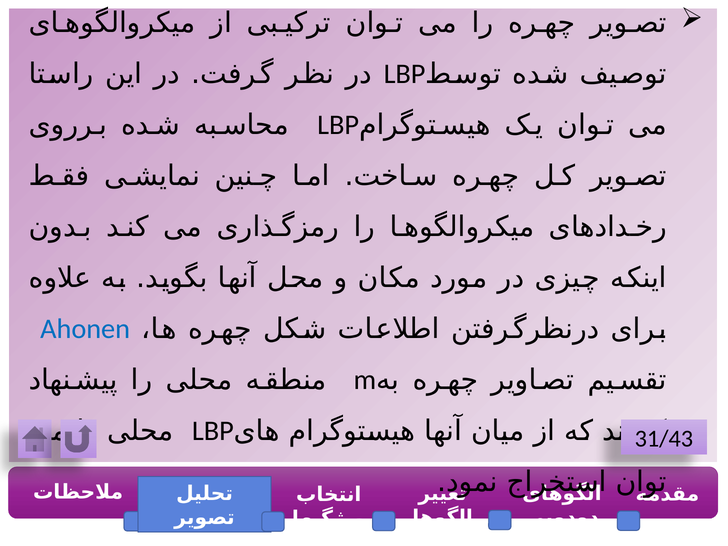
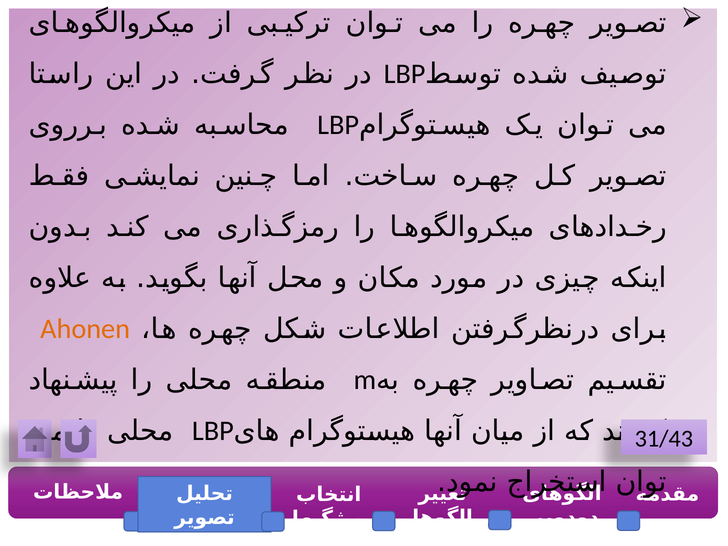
Ahonen colour: blue -> orange (85, 329)
